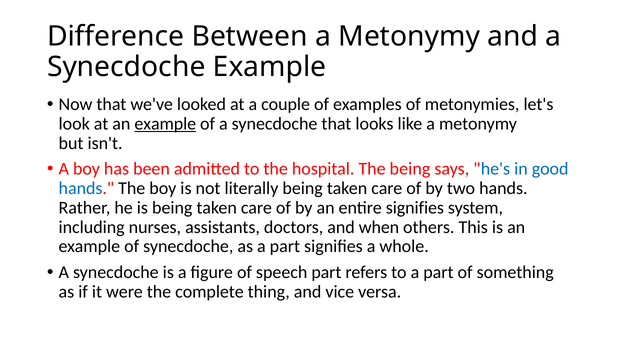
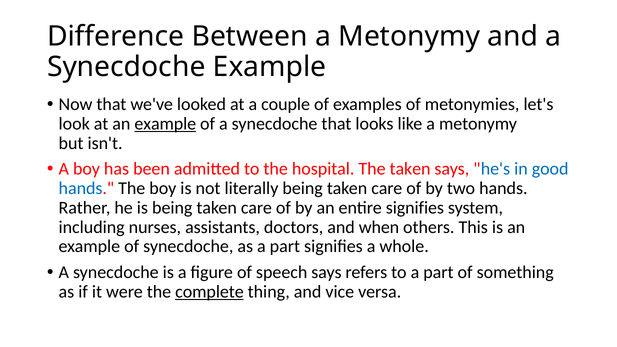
The being: being -> taken (410, 169)
speech part: part -> says (326, 272)
complete underline: none -> present (209, 292)
